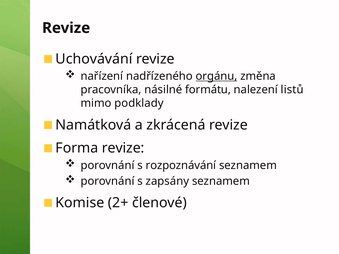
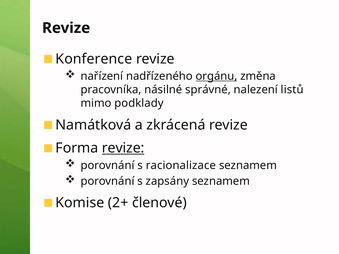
Uchovávání: Uchovávání -> Konference (94, 59)
formátu: formátu -> správné (208, 90)
revize underline: none -> present (123, 148)
rozpoznávání: rozpoznávání -> racionalizace (181, 166)
